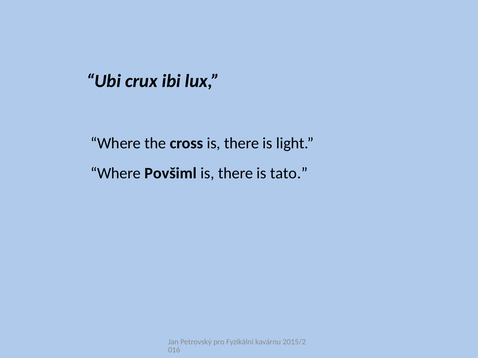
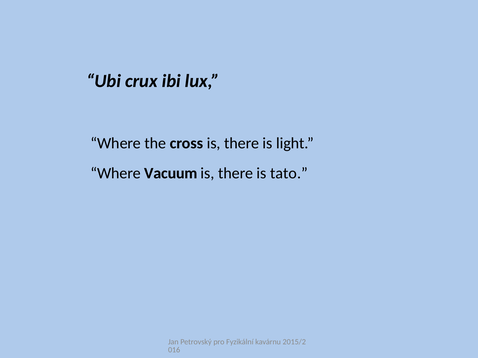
Povšiml: Povšiml -> Vacuum (171, 173)
